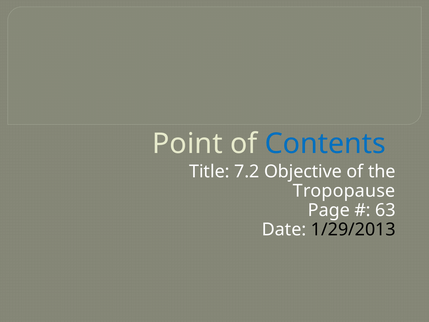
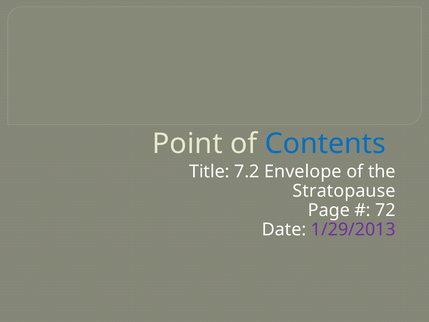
Objective: Objective -> Envelope (303, 172)
Tropopause: Tropopause -> Stratopause (344, 191)
63: 63 -> 72 (386, 210)
1/29/2013 colour: black -> purple (353, 229)
